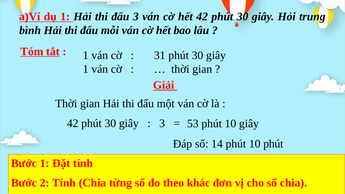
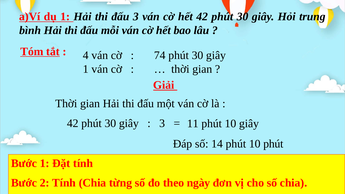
1: 1 -> 4 (86, 55)
31: 31 -> 74 (160, 55)
53: 53 -> 11 (193, 124)
theo khác: khác -> ngày (199, 183)
